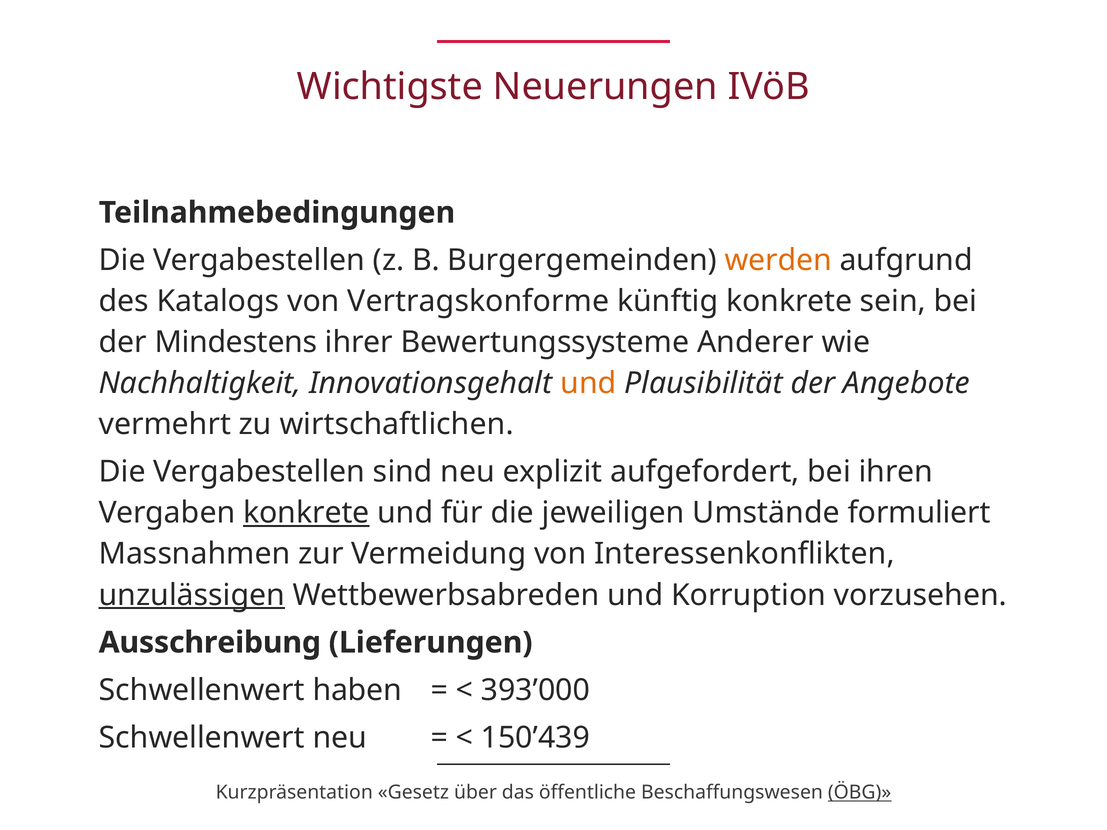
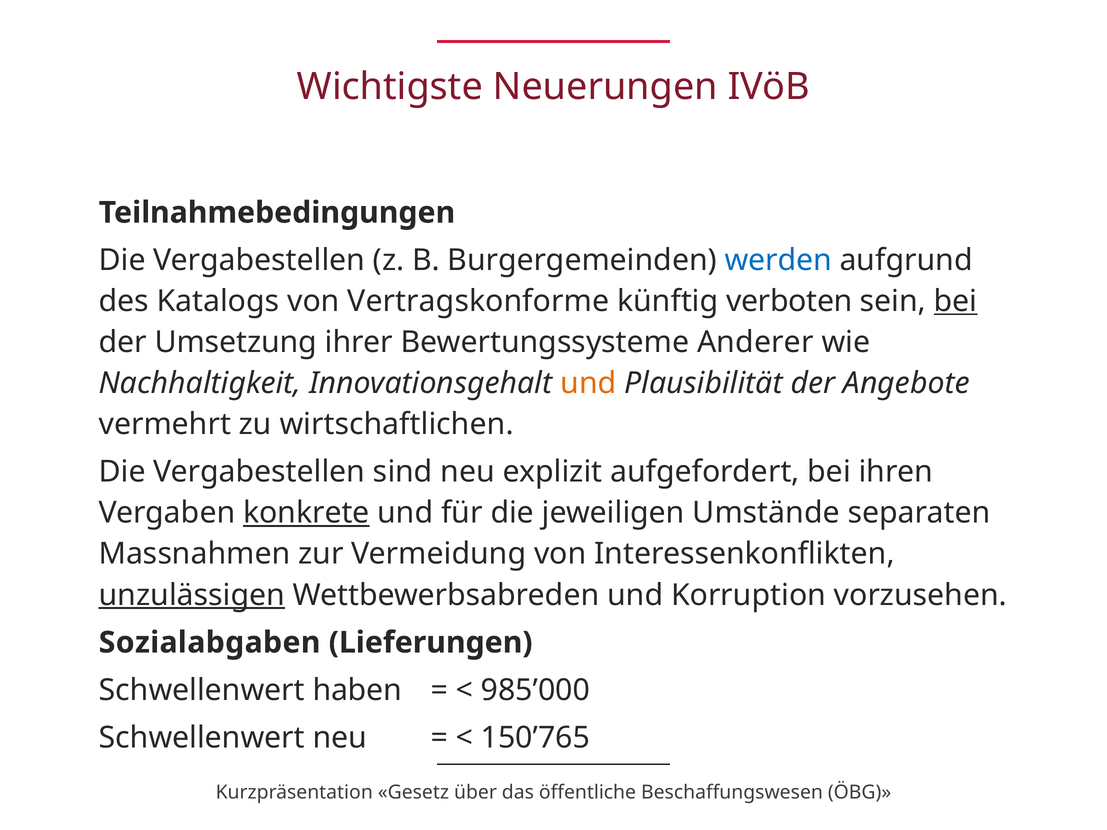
werden colour: orange -> blue (778, 260)
künftig konkrete: konkrete -> verboten (789, 301)
bei underline: none -> present (956, 301)
Mindestens: Mindestens -> Umsetzung (236, 342)
formuliert: formuliert -> separaten (919, 513)
Ausschreibung: Ausschreibung -> Sozialabgaben (210, 643)
393’000: 393’000 -> 985’000 (535, 690)
150’439: 150’439 -> 150’765 (535, 738)
ÖBG underline: present -> none (860, 793)
